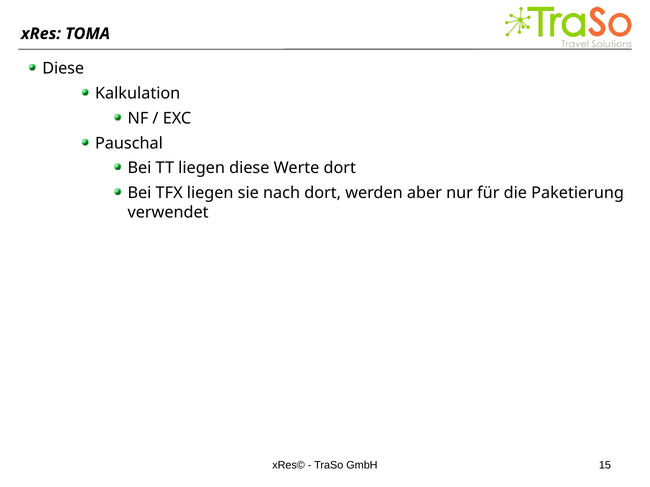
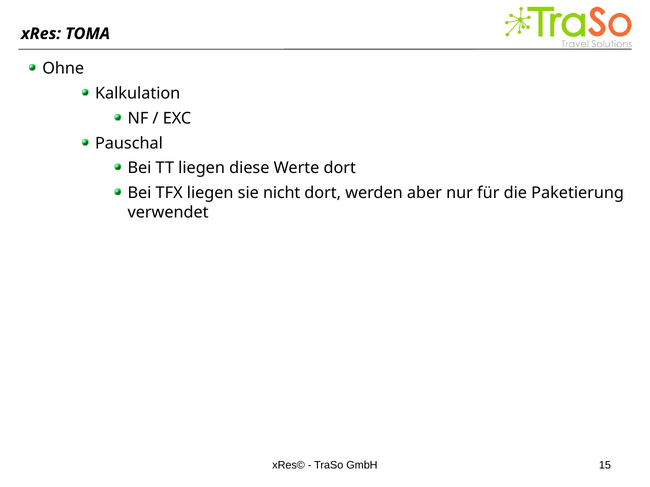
Diese: Diese -> Ohne (63, 69)
nach: nach -> nicht (282, 193)
